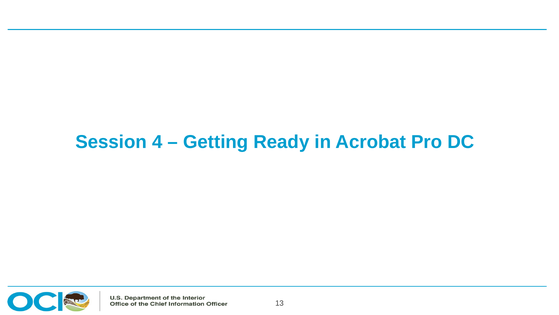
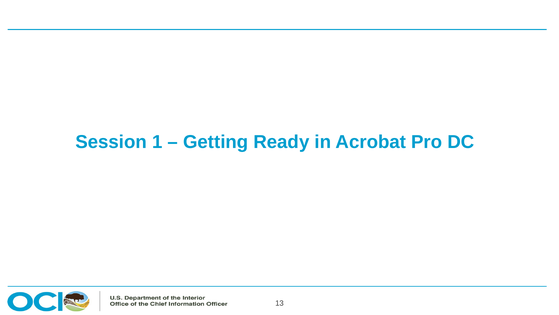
4: 4 -> 1 (157, 142)
